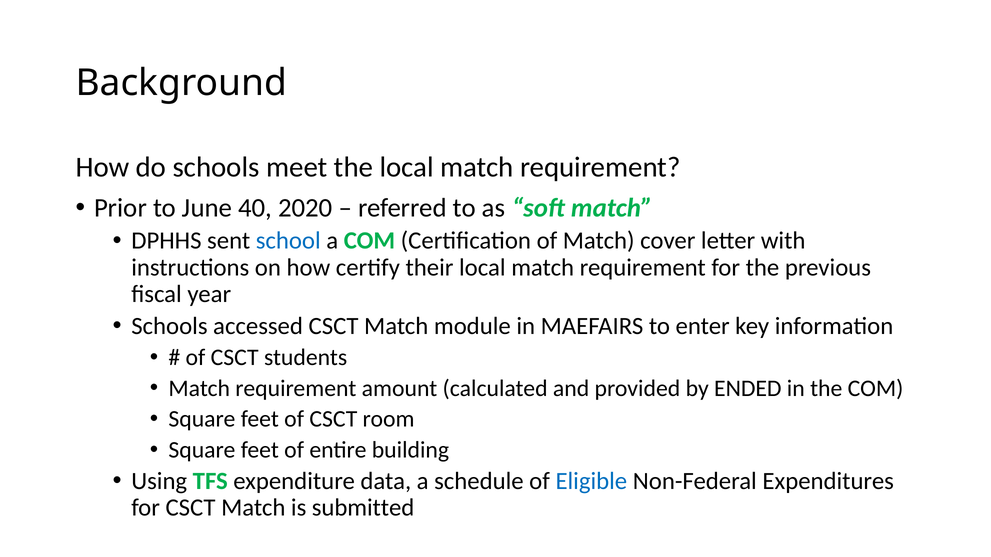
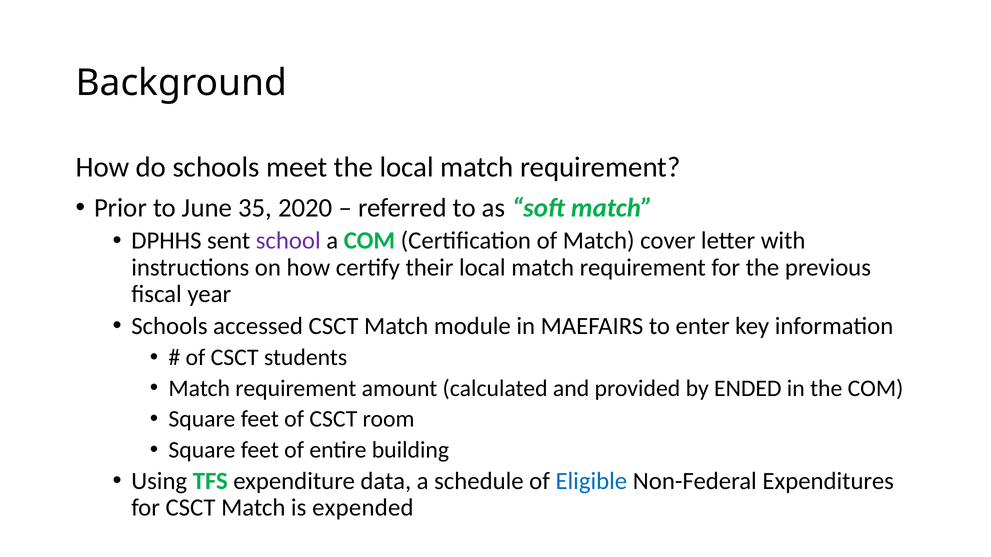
40: 40 -> 35 (255, 208)
school colour: blue -> purple (288, 241)
submitted: submitted -> expended (363, 508)
